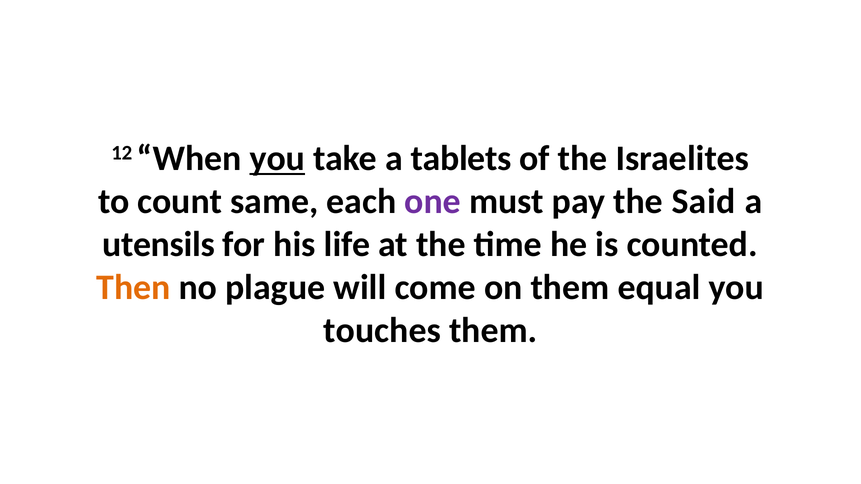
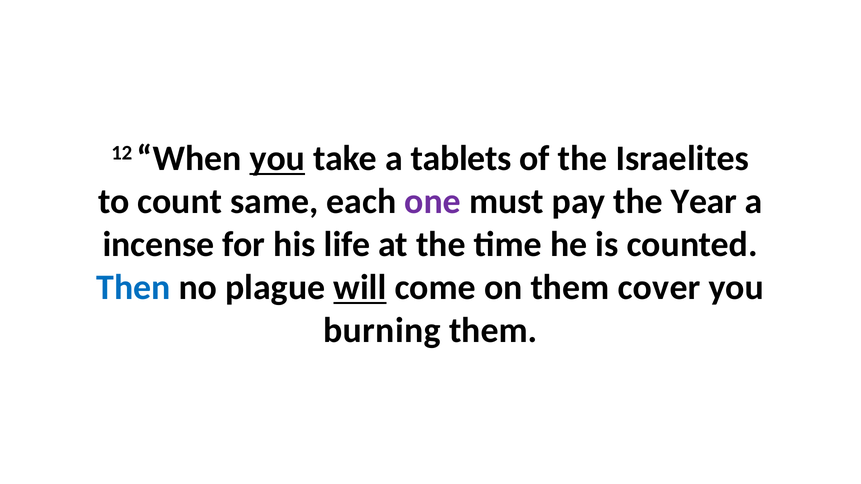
Said: Said -> Year (704, 202)
utensils: utensils -> incense (159, 245)
Then colour: orange -> blue (133, 288)
will underline: none -> present (360, 288)
equal: equal -> cover (659, 288)
touches: touches -> burning (382, 331)
